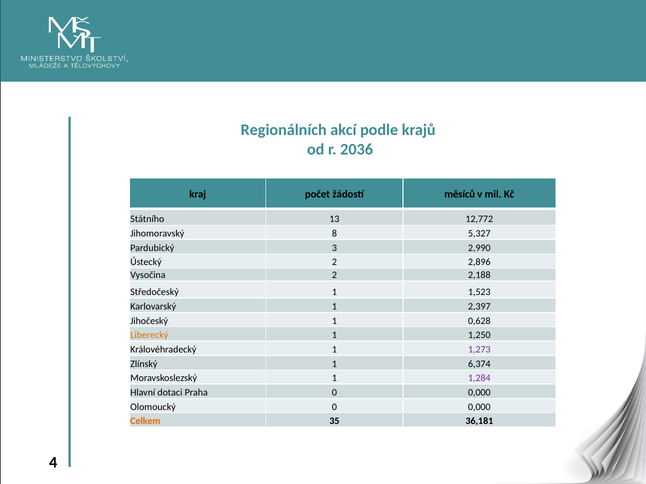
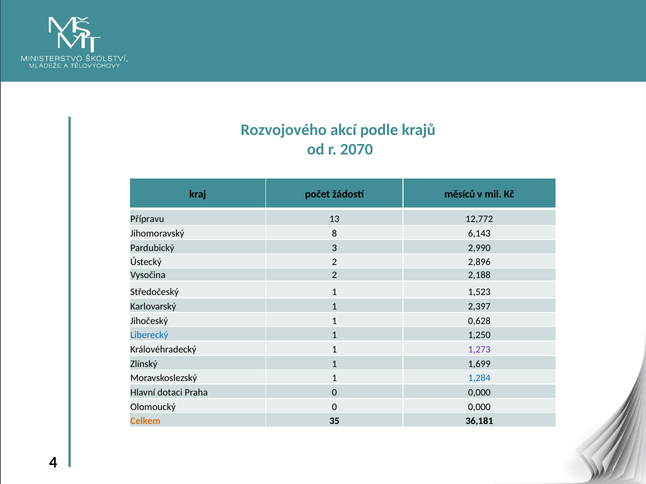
Regionálních: Regionálních -> Rozvojového (284, 130)
2036: 2036 -> 2070 (357, 150)
Státního: Státního -> Přípravu (147, 219)
5,327: 5,327 -> 6,143 (479, 234)
Liberecký colour: orange -> blue (149, 336)
6,374: 6,374 -> 1,699 (479, 364)
1,284 colour: purple -> blue (479, 379)
